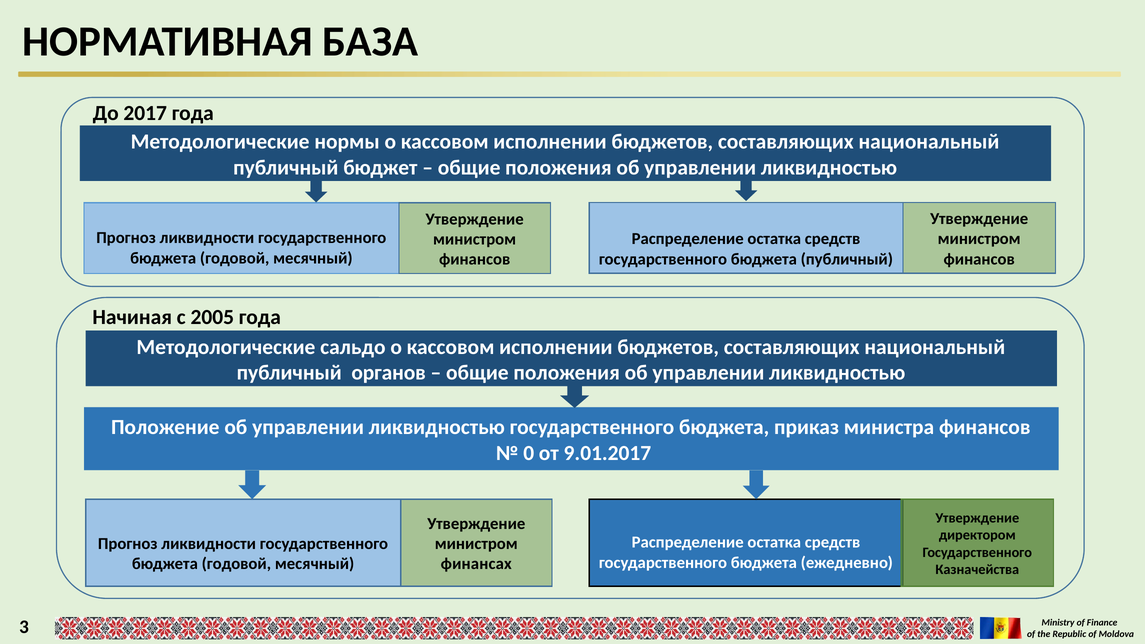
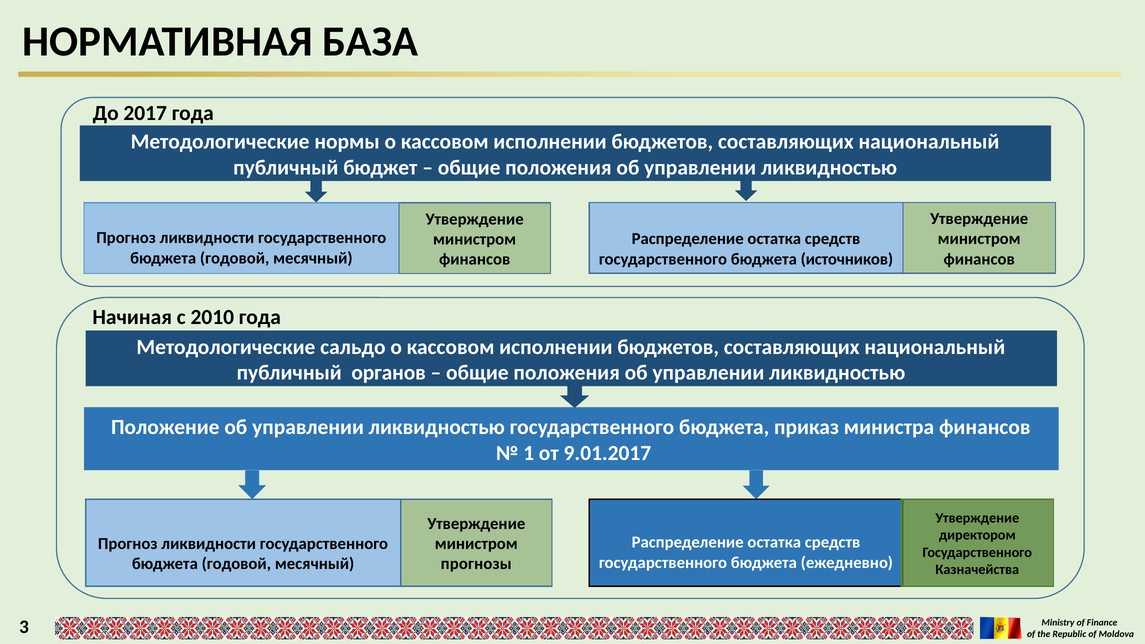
бюджета публичный: публичный -> источников (847, 259)
2005: 2005 -> 2010 (212, 317)
0: 0 -> 1 (529, 453)
финансах: финансах -> прогнозы (476, 564)
